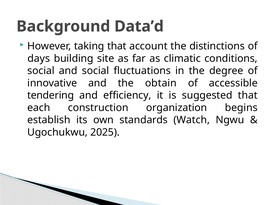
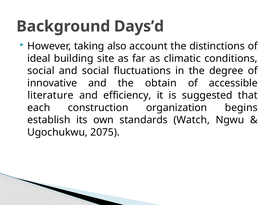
Data’d: Data’d -> Days’d (139, 26)
taking that: that -> also (117, 46)
days: days -> ideal (39, 59)
tendering: tendering -> literature (50, 96)
2025: 2025 -> 2075 (105, 133)
